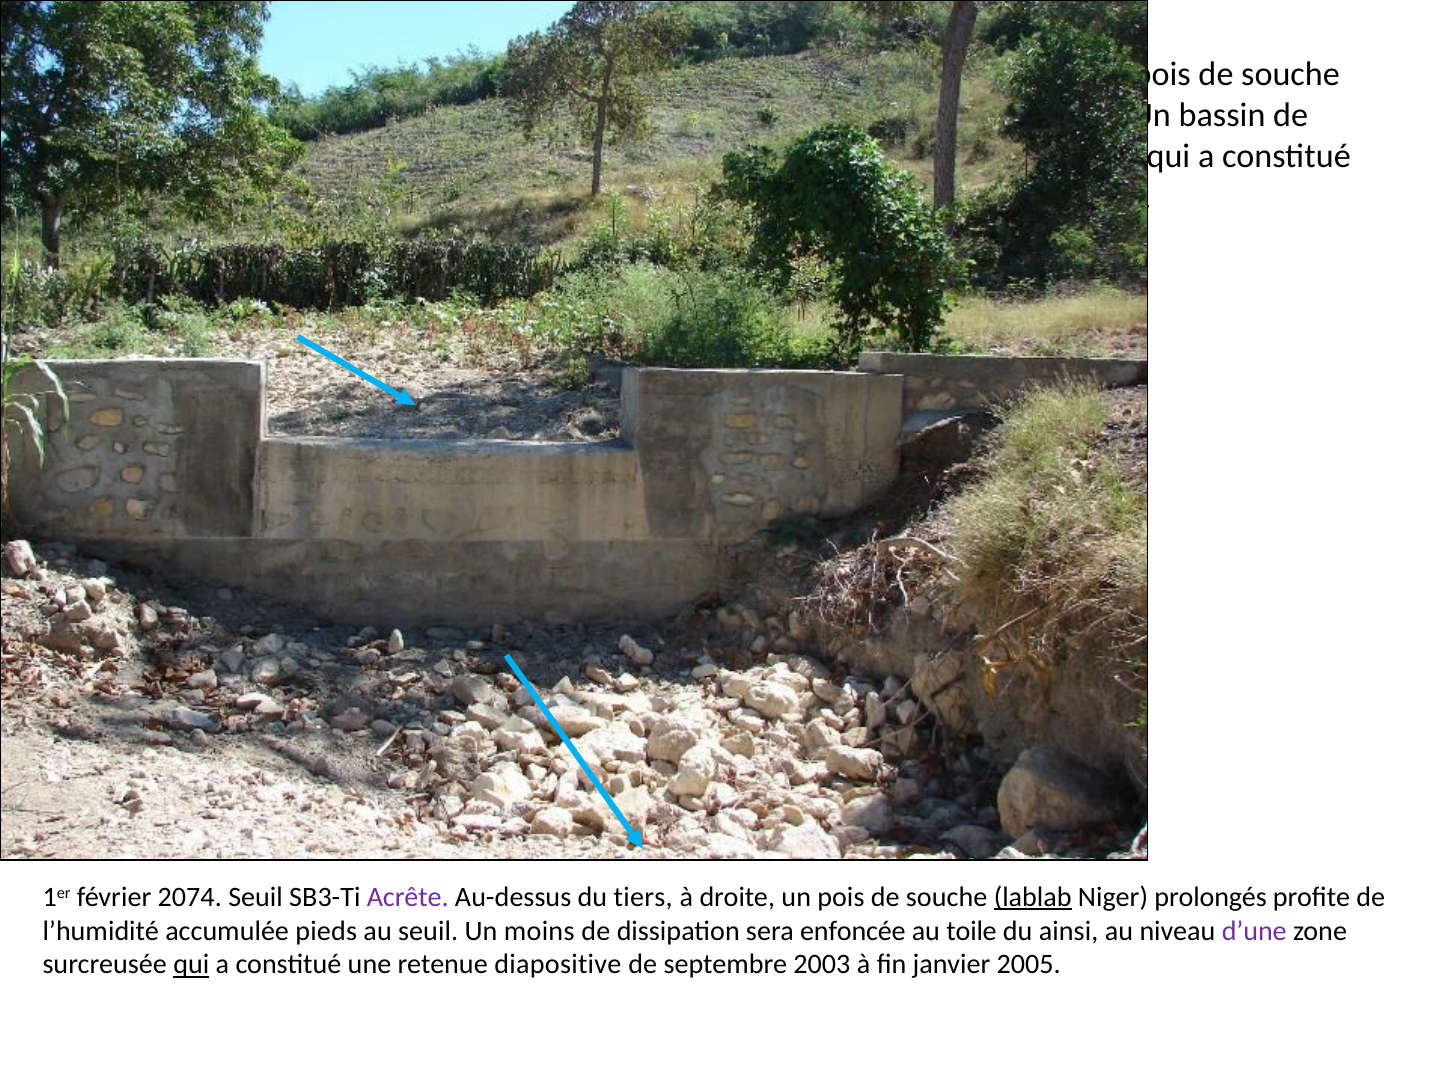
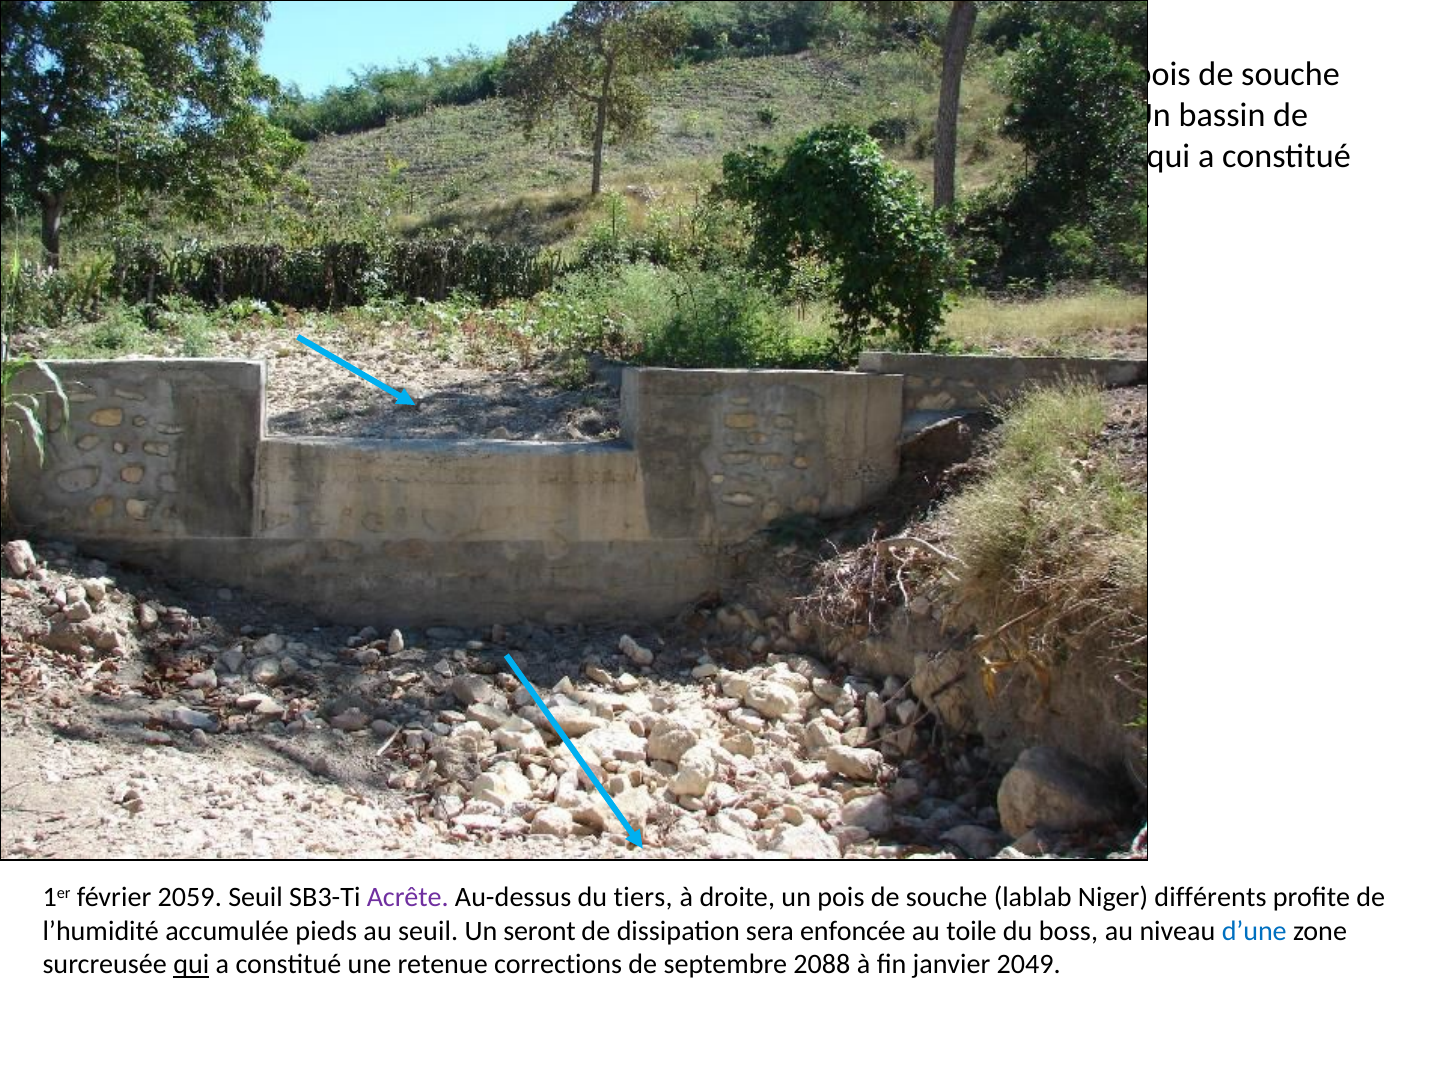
2074: 2074 -> 2059 (190, 898)
lablab underline: present -> none (1033, 898)
prolongés: prolongés -> différents (1210, 898)
moins: moins -> seront (540, 932)
ainsi: ainsi -> boss (1068, 932)
d’une colour: purple -> blue (1254, 932)
diapositive: diapositive -> corrections (558, 965)
2003: 2003 -> 2088 (822, 965)
2005: 2005 -> 2049 (1029, 965)
